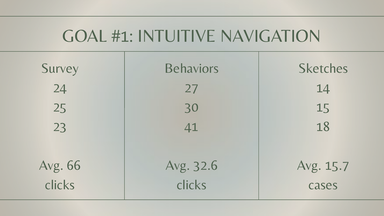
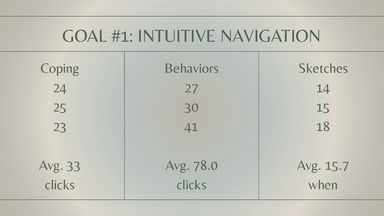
Survey: Survey -> Coping (60, 68)
66: 66 -> 33 (74, 165)
32.6: 32.6 -> 78.0 (206, 165)
cases: cases -> when (323, 185)
